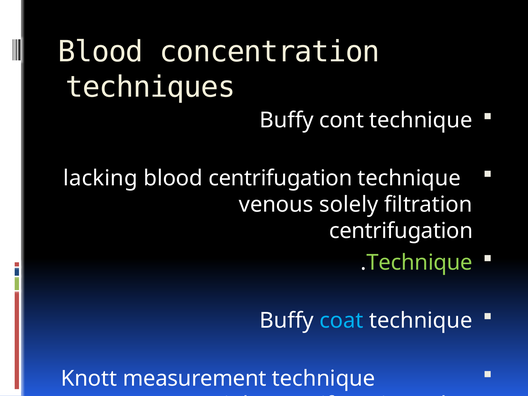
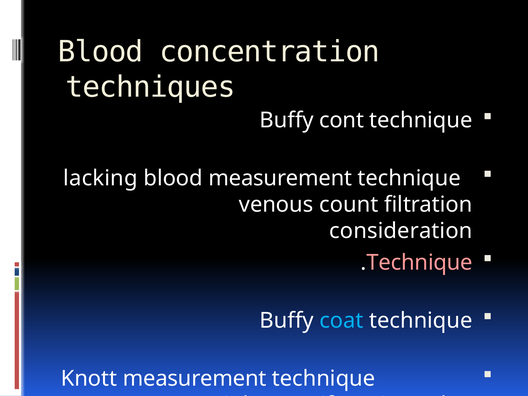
blood centrifugation: centrifugation -> measurement (280, 178)
solely: solely -> count (349, 205)
centrifugation: centrifugation -> consideration (401, 231)
Technique colour: light green -> pink (420, 263)
